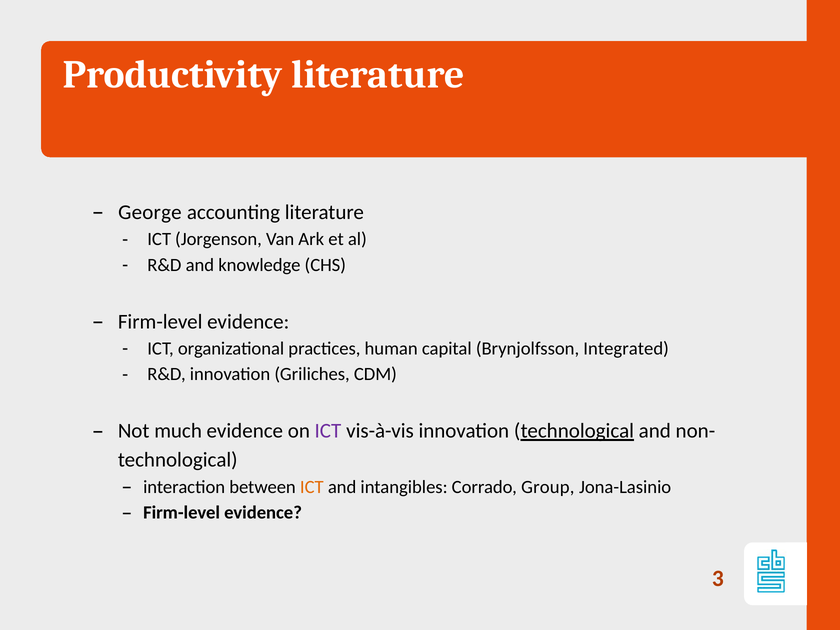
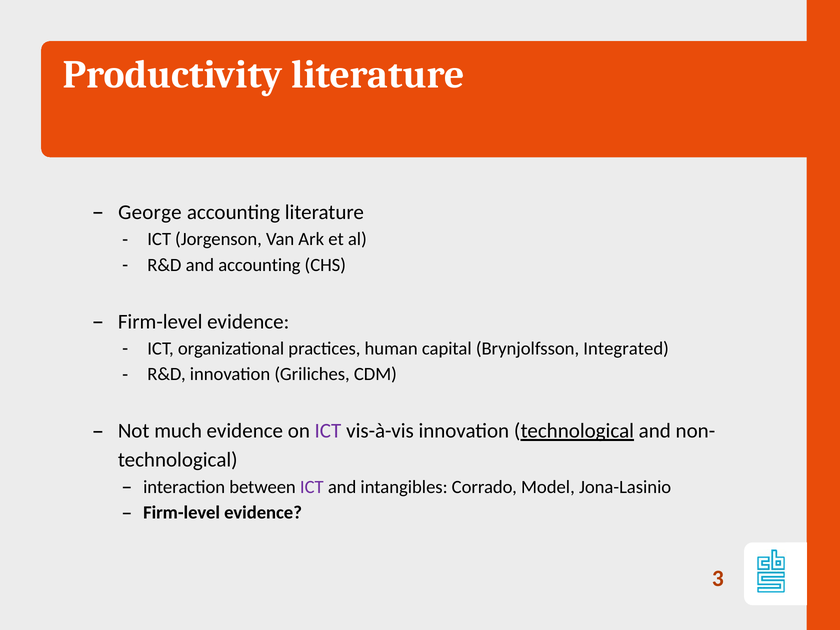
and knowledge: knowledge -> accounting (259, 265)
ICT colour: orange -> purple (312, 487)
Group: Group -> Model (548, 487)
